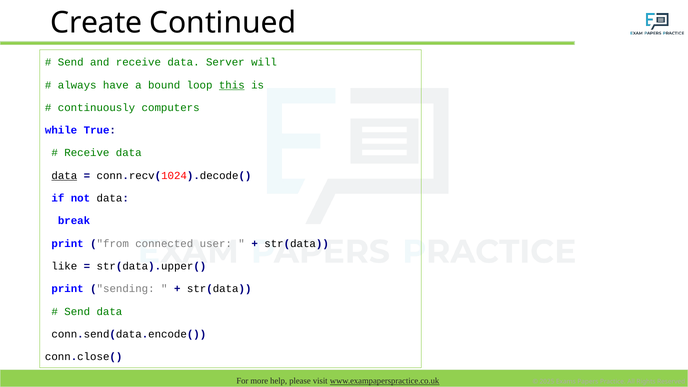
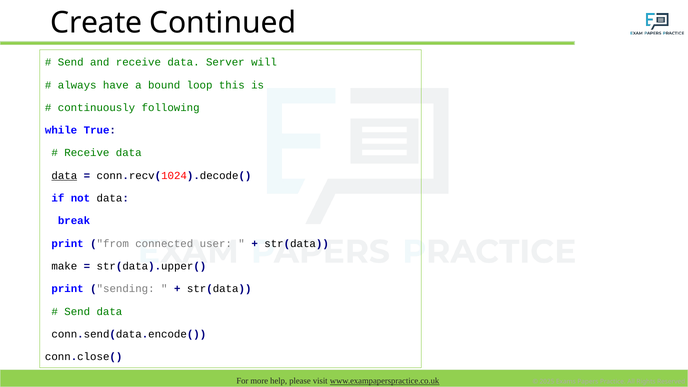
this underline: present -> none (232, 85)
computers: computers -> following (171, 108)
like: like -> make (64, 266)
